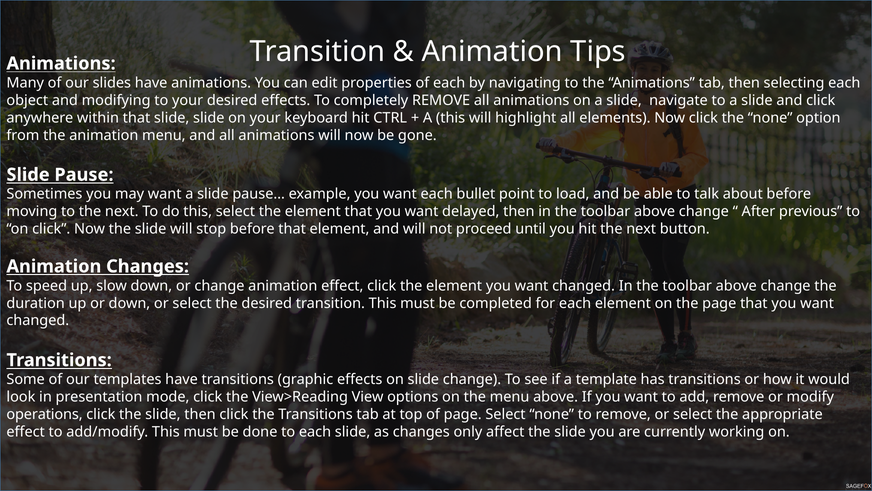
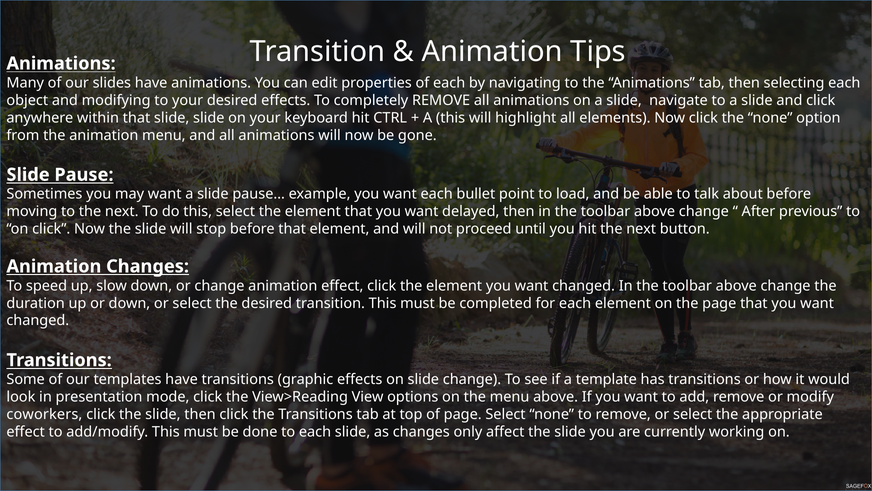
operations: operations -> coworkers (44, 414)
